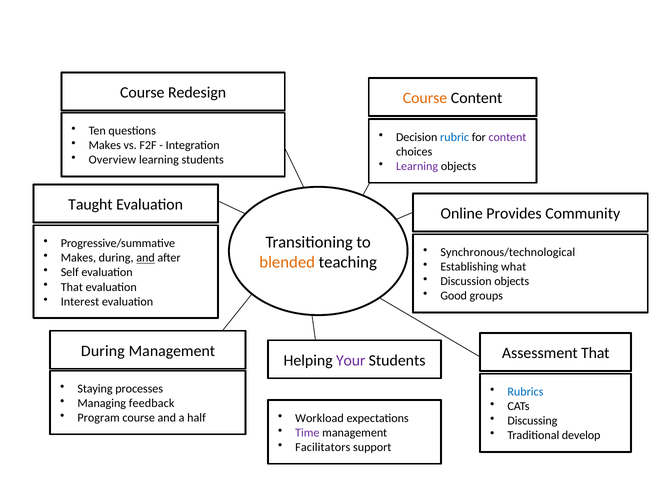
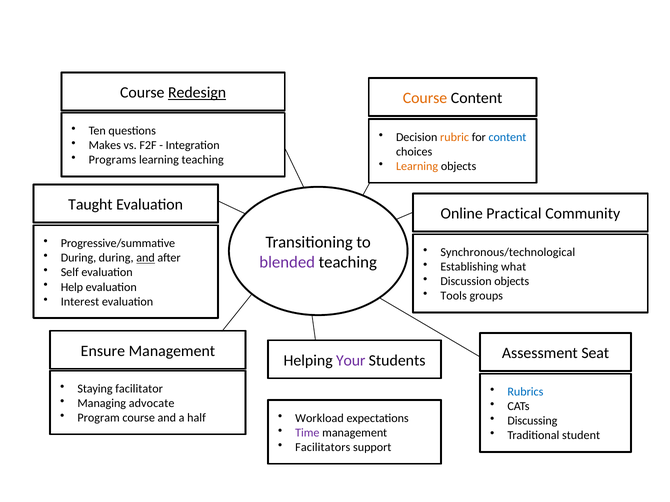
Redesign underline: none -> present (197, 93)
rubric colour: blue -> orange (455, 137)
content colour: purple -> blue (507, 137)
Overview: Overview -> Programs (112, 160)
learning students: students -> teaching (203, 160)
Learning colour: purple -> orange (417, 166)
Provides: Provides -> Practical (514, 214)
Makes: Makes -> During (78, 258)
blended colour: orange -> purple (287, 262)
That: That -> Help (72, 287)
Good: Good -> Tools (454, 296)
During: During -> Ensure (103, 351)
Assessment That: That -> Seat (595, 353)
processes: processes -> facilitator (139, 389)
feedback: feedback -> advocate (152, 404)
develop: develop -> student (581, 436)
